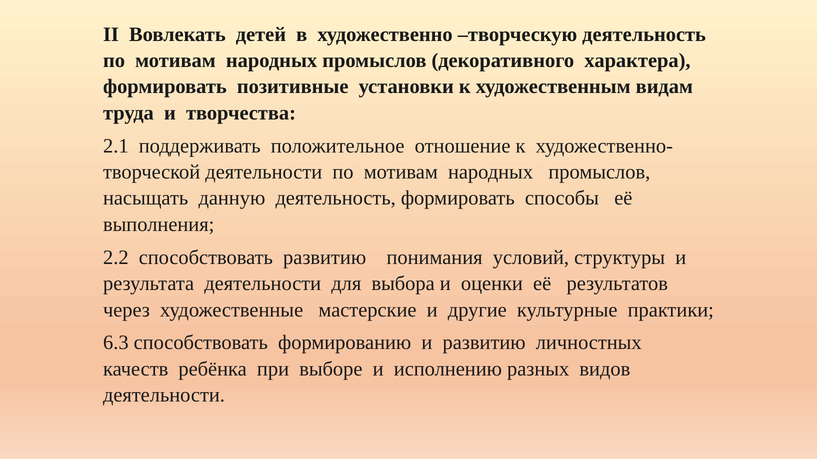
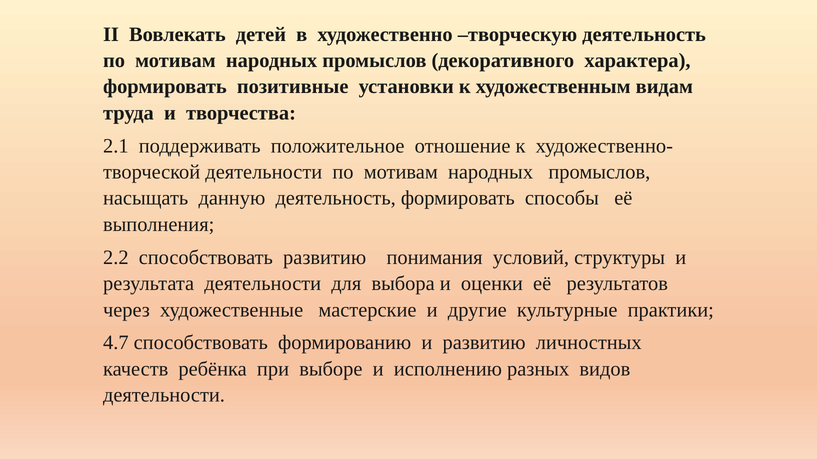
6.3: 6.3 -> 4.7 (116, 343)
